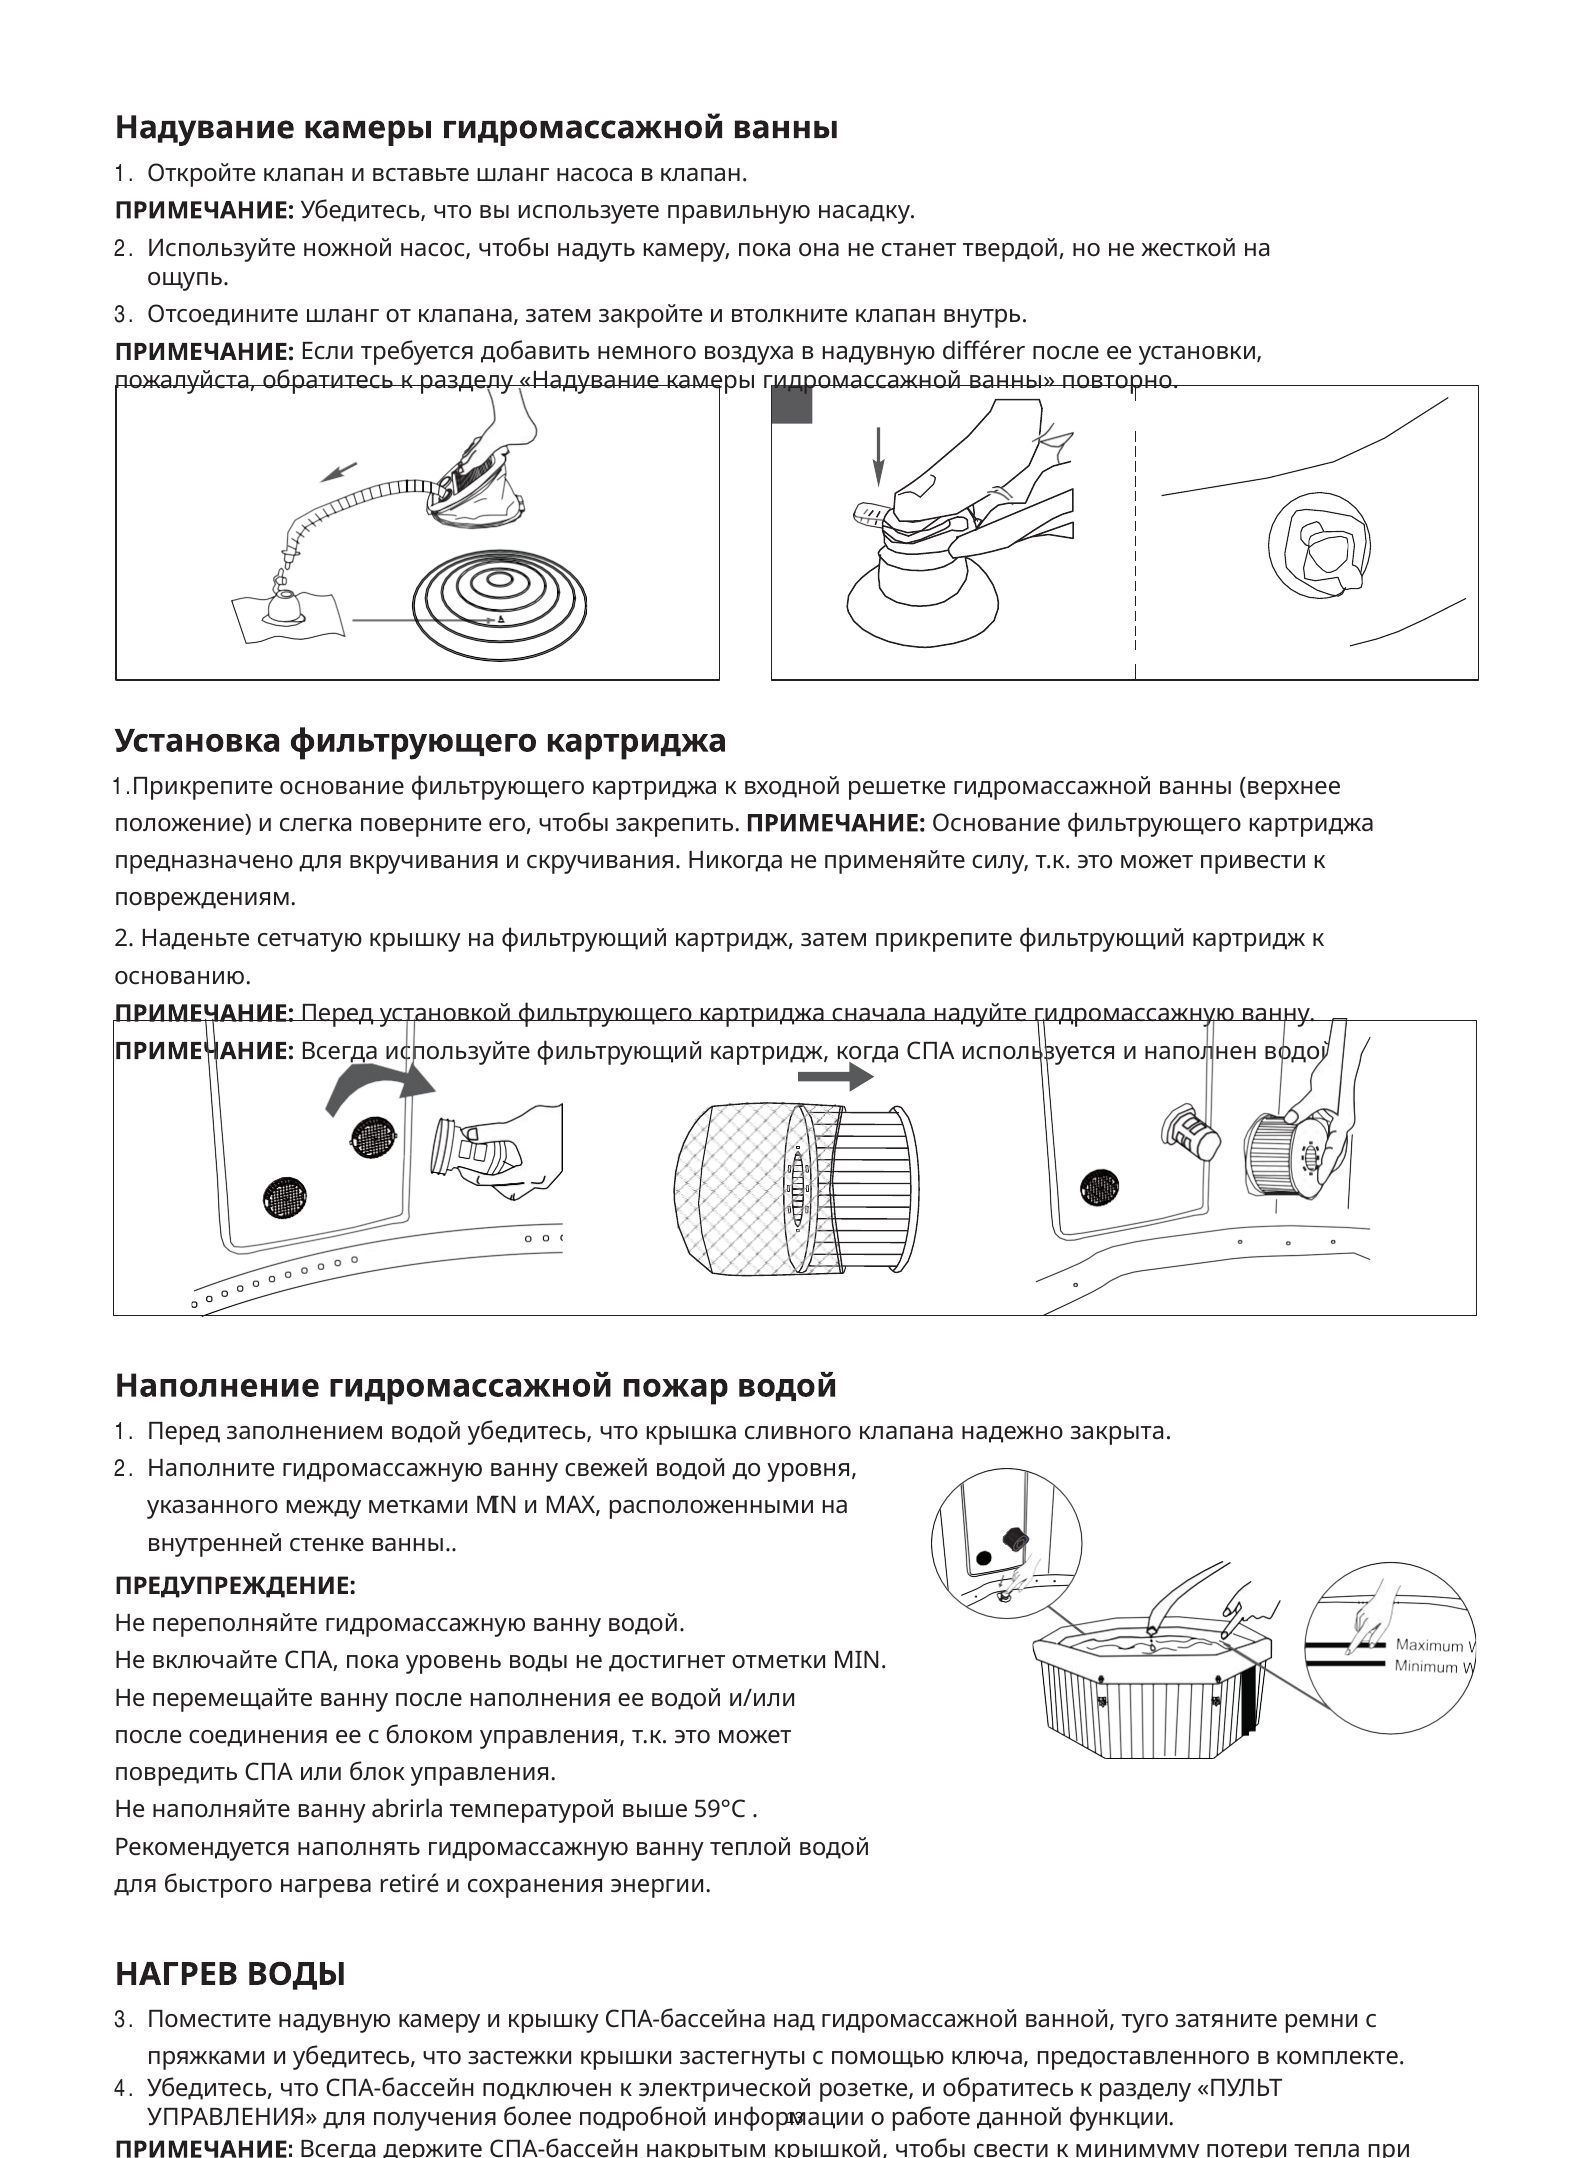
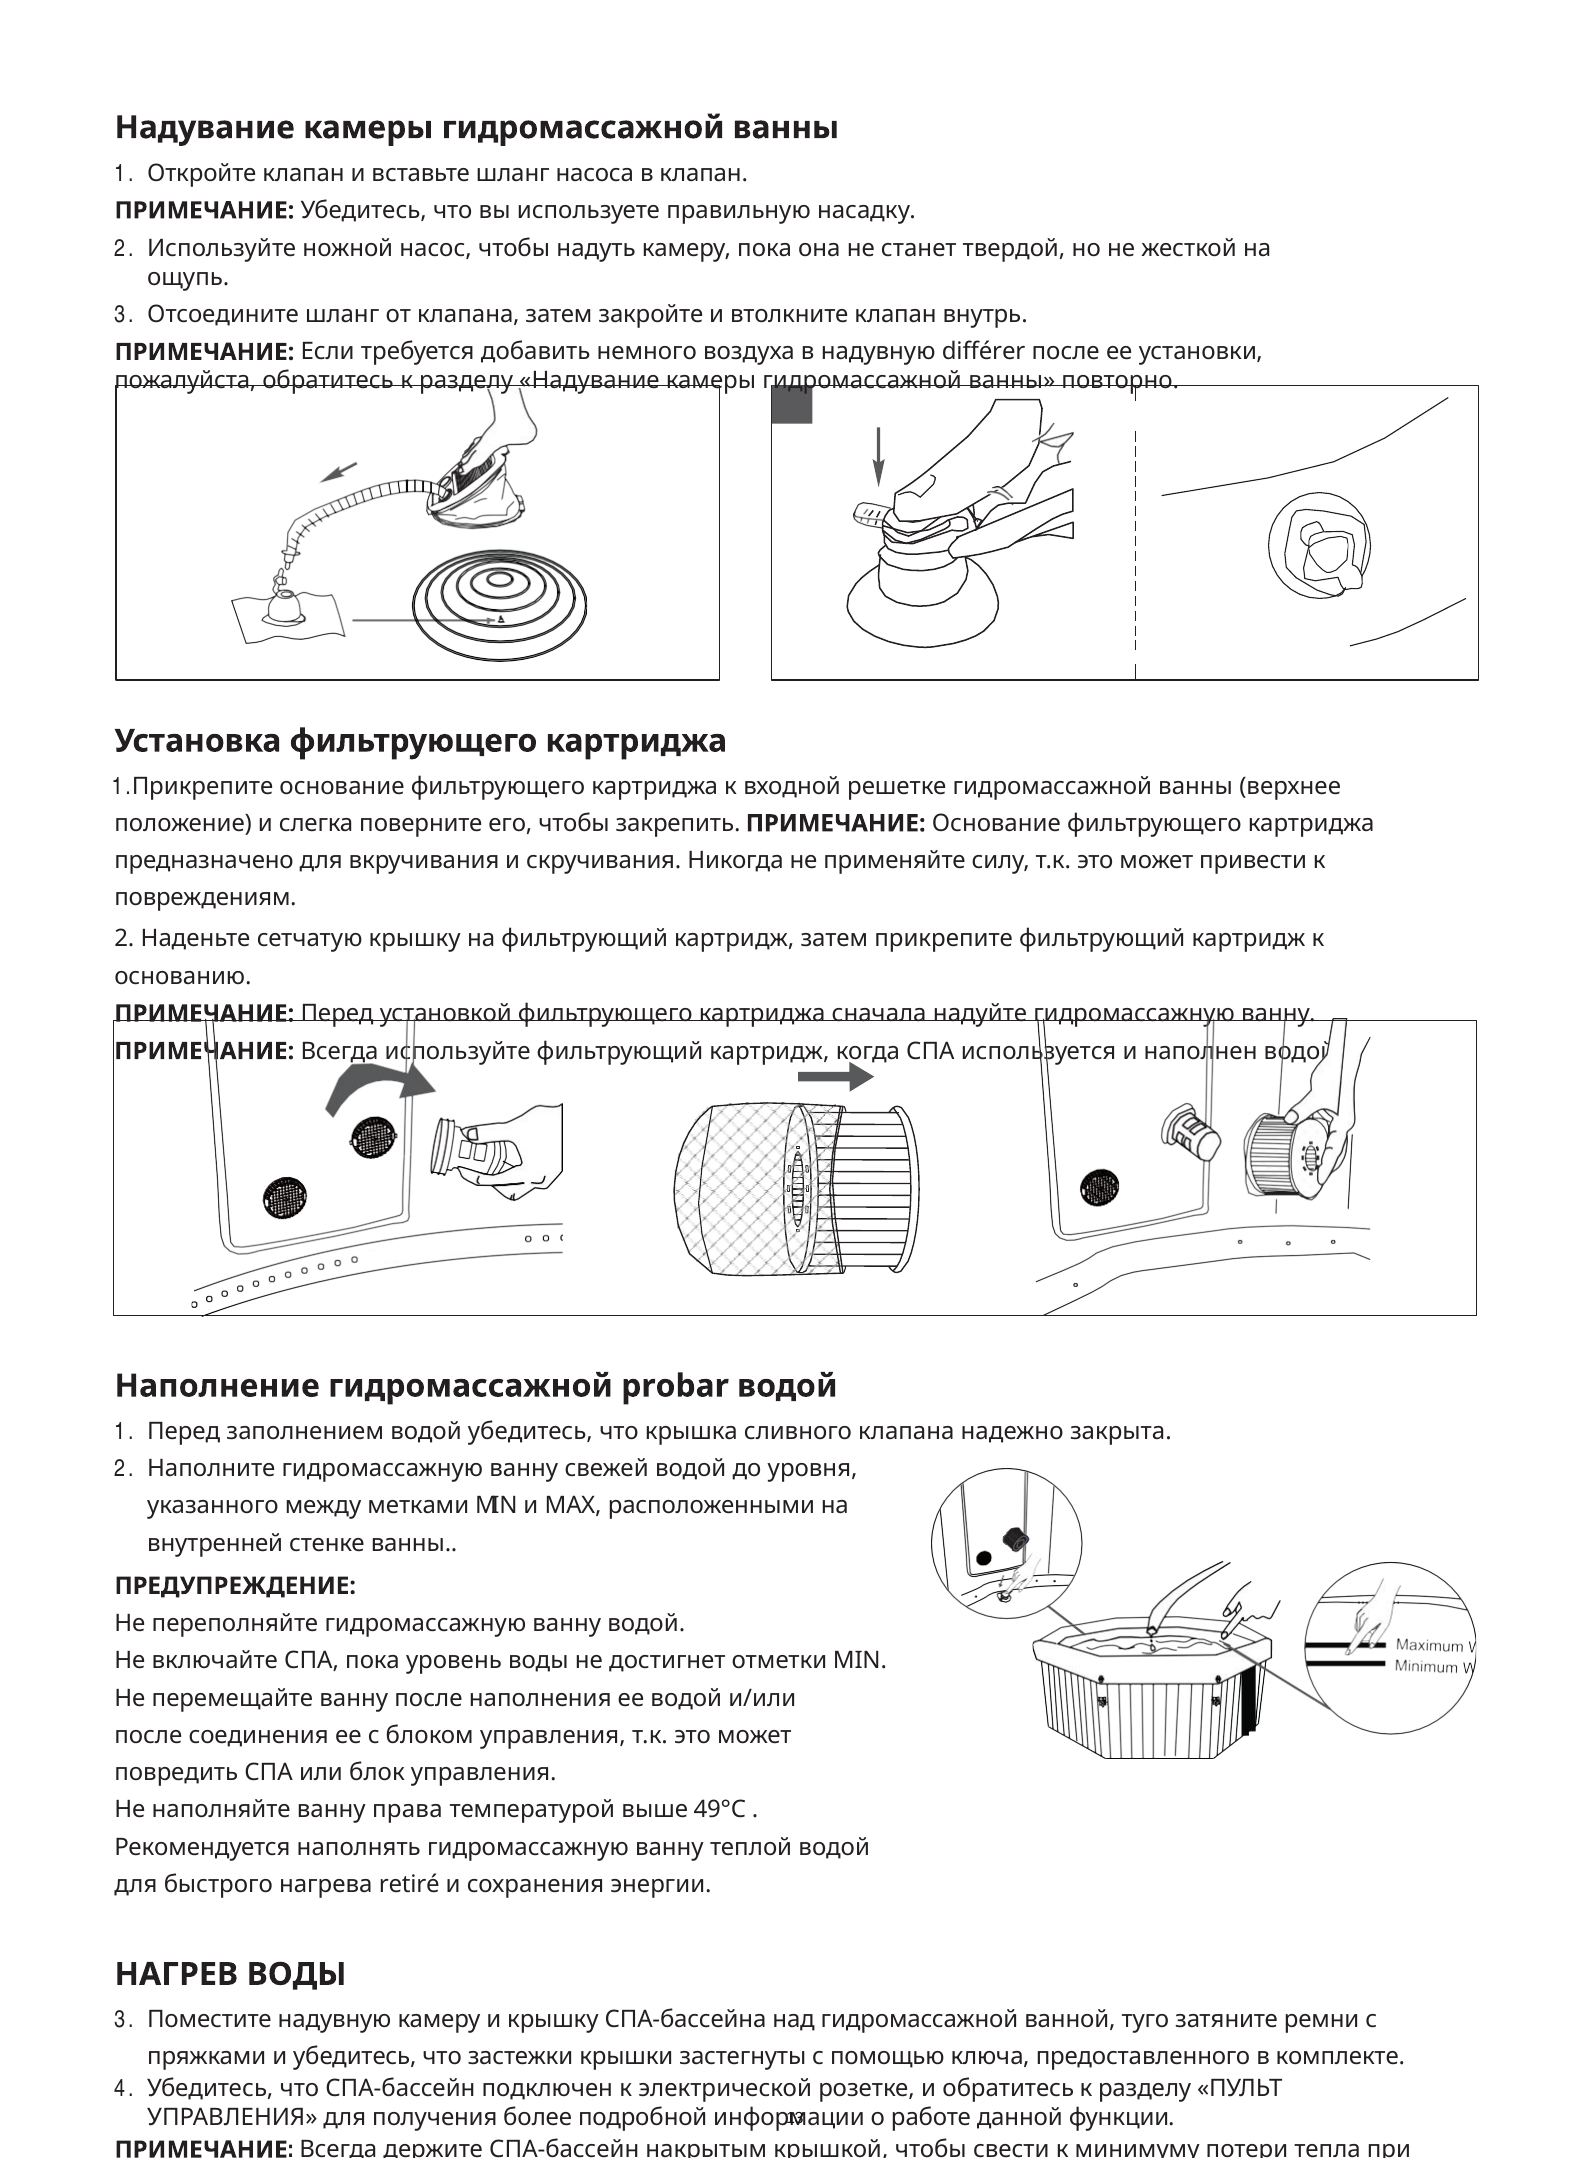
пожар: пожар -> probar (675, 1386)
abrirla: abrirla -> права (407, 1810)
59°C: 59°C -> 49°C (720, 1810)
